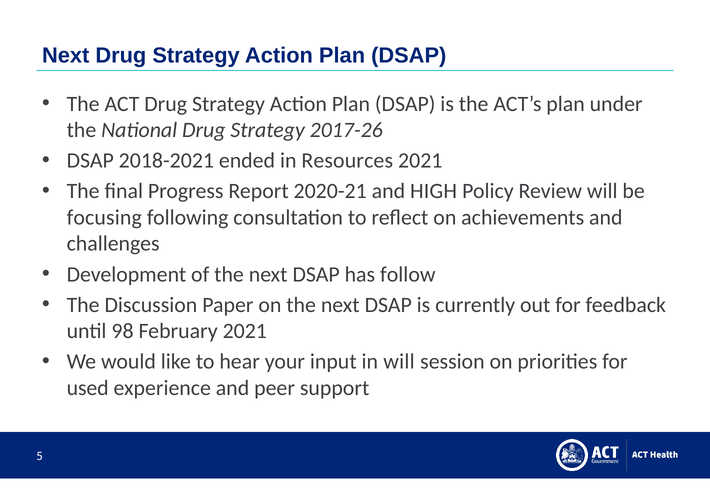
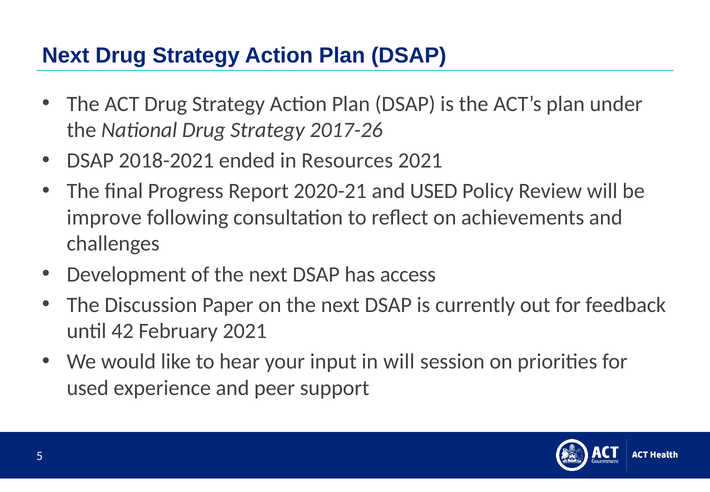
and HIGH: HIGH -> USED (434, 191)
focusing: focusing -> improve (104, 217)
follow: follow -> access (408, 274)
98: 98 -> 42 (122, 331)
